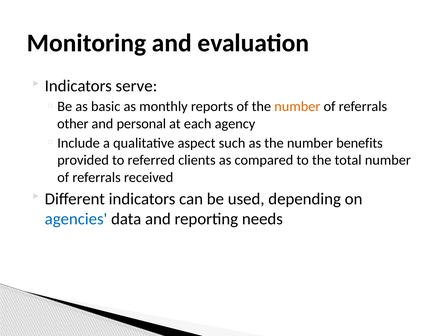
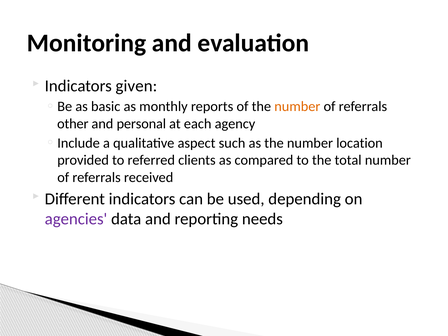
serve: serve -> given (136, 86)
benefits: benefits -> location (359, 143)
agencies colour: blue -> purple (76, 219)
